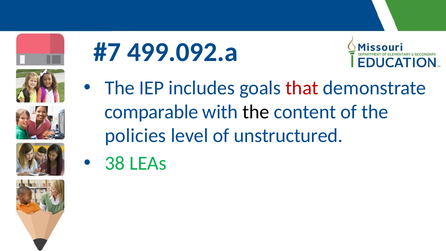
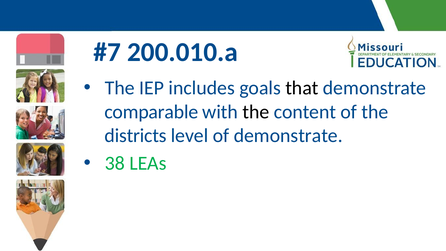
499.092.a: 499.092.a -> 200.010.a (183, 52)
that colour: red -> black (302, 88)
policies: policies -> districts (136, 136)
of unstructured: unstructured -> demonstrate (288, 136)
